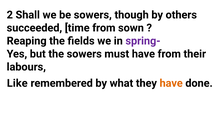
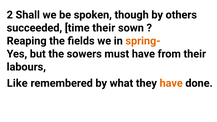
be sowers: sowers -> spoken (93, 15)
time from: from -> their (104, 28)
spring- colour: purple -> orange (143, 41)
